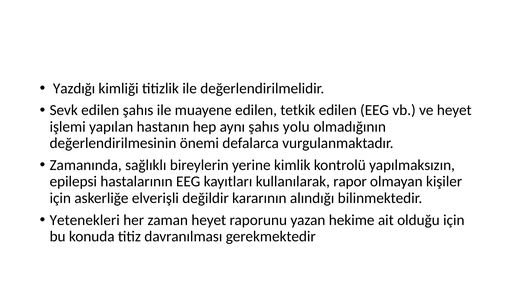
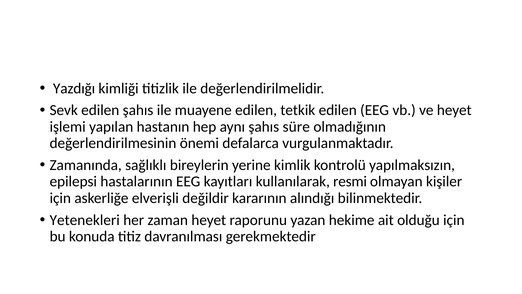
yolu: yolu -> süre (296, 127)
rapor: rapor -> resmi (350, 181)
